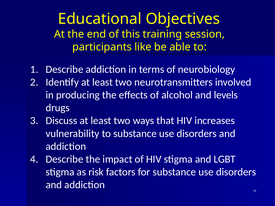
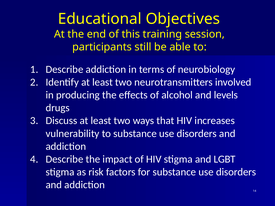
like: like -> still (143, 47)
